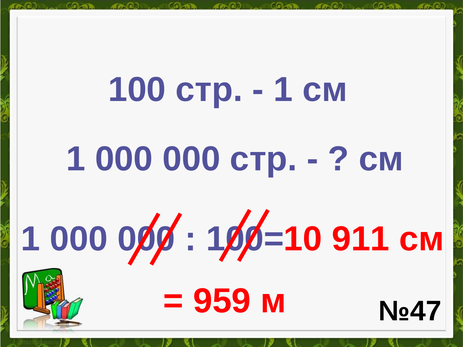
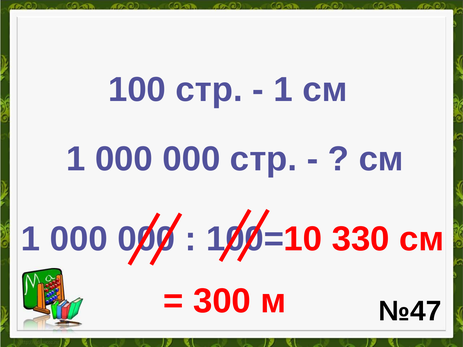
911: 911 -> 330 (361, 239)
959: 959 -> 300 (222, 301)
